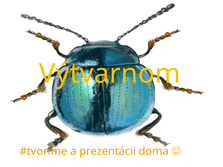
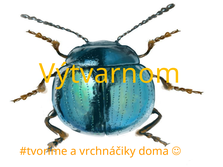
prezentácii: prezentácii -> vrchnáčiky (108, 151)
